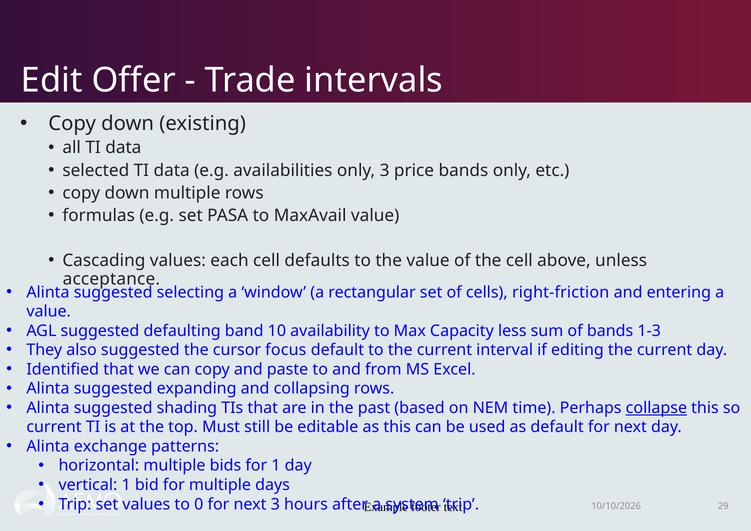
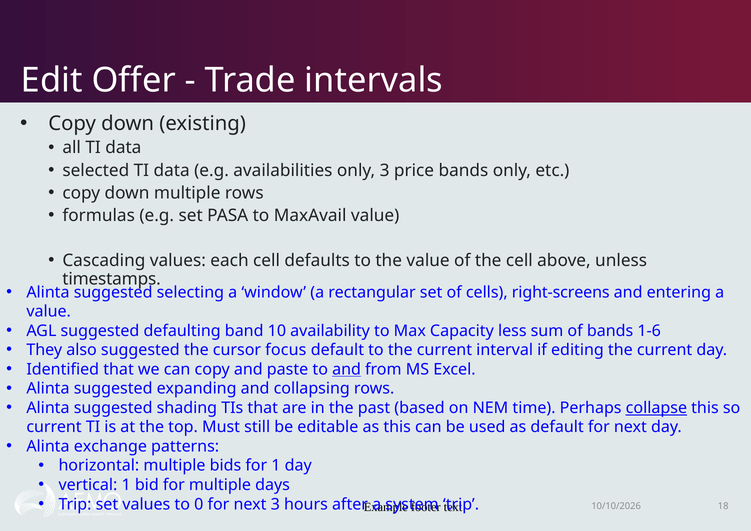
acceptance: acceptance -> timestamps (112, 279)
right-friction: right-friction -> right-screens (561, 292)
1-3: 1-3 -> 1-6 (649, 331)
and underline: none -> present (347, 369)
29: 29 -> 18 (723, 506)
